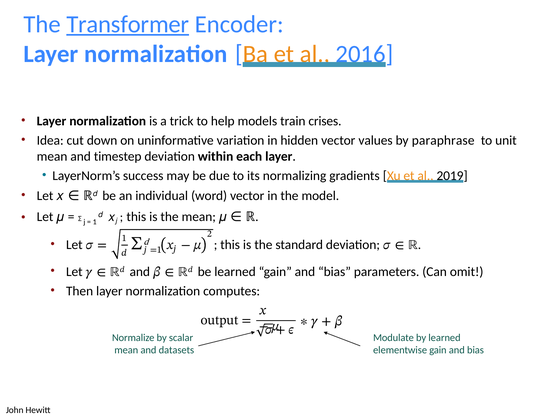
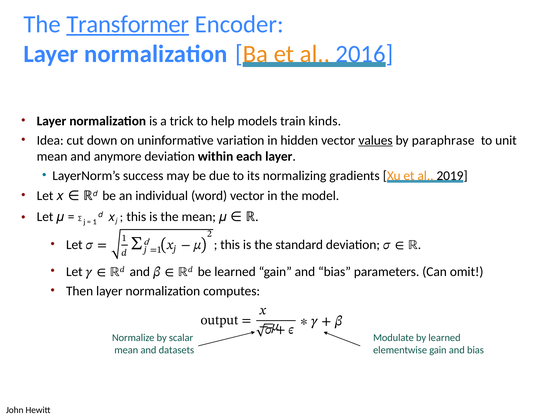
crises: crises -> kinds (325, 121)
values underline: none -> present (376, 140)
timestep: timestep -> anymore (118, 156)
